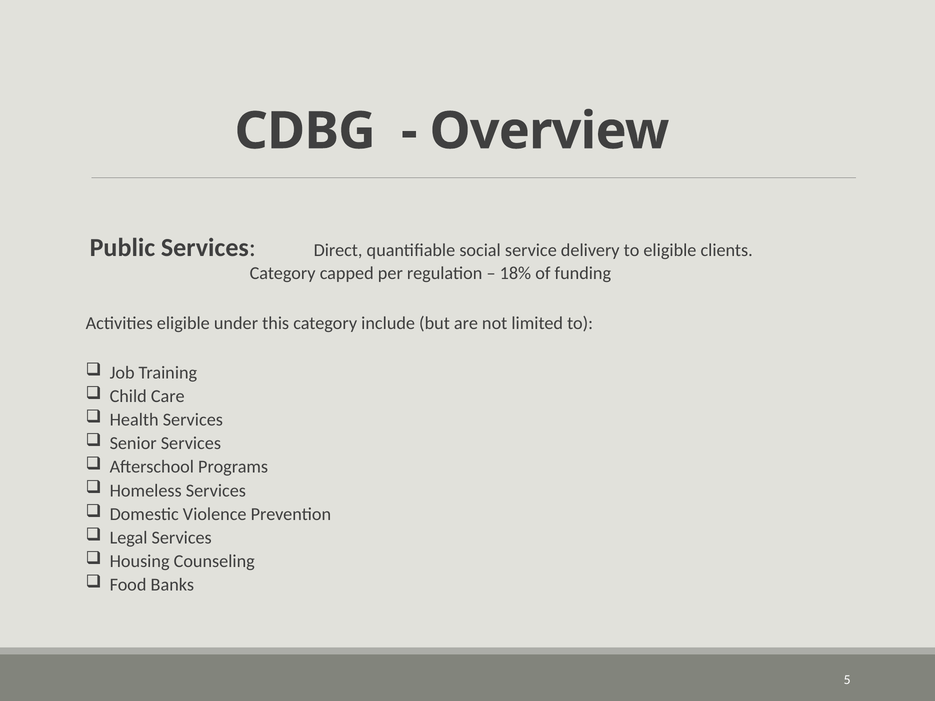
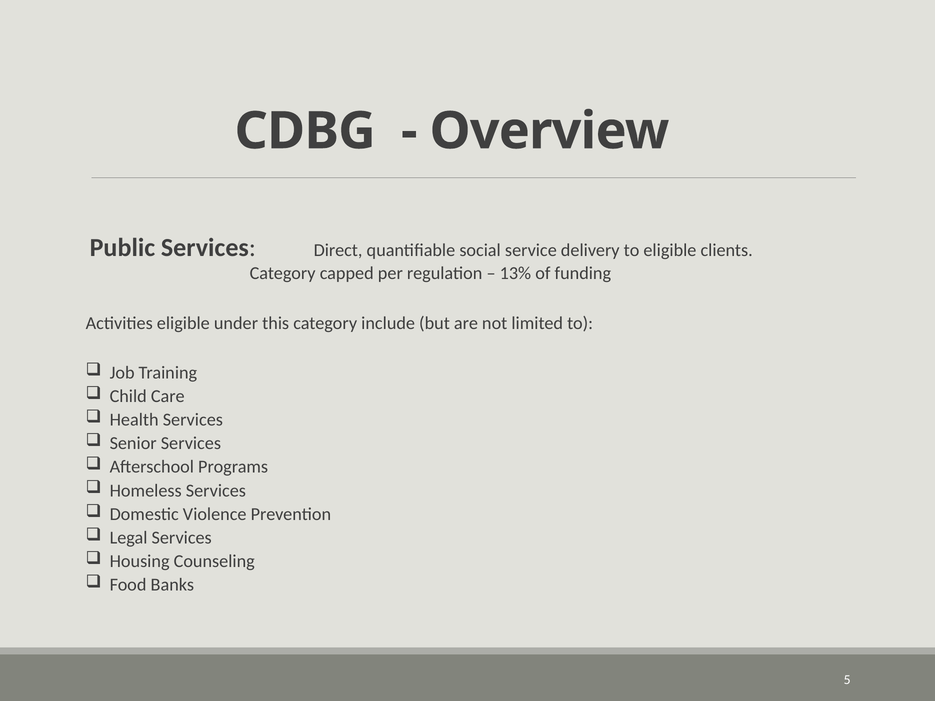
18%: 18% -> 13% (515, 273)
